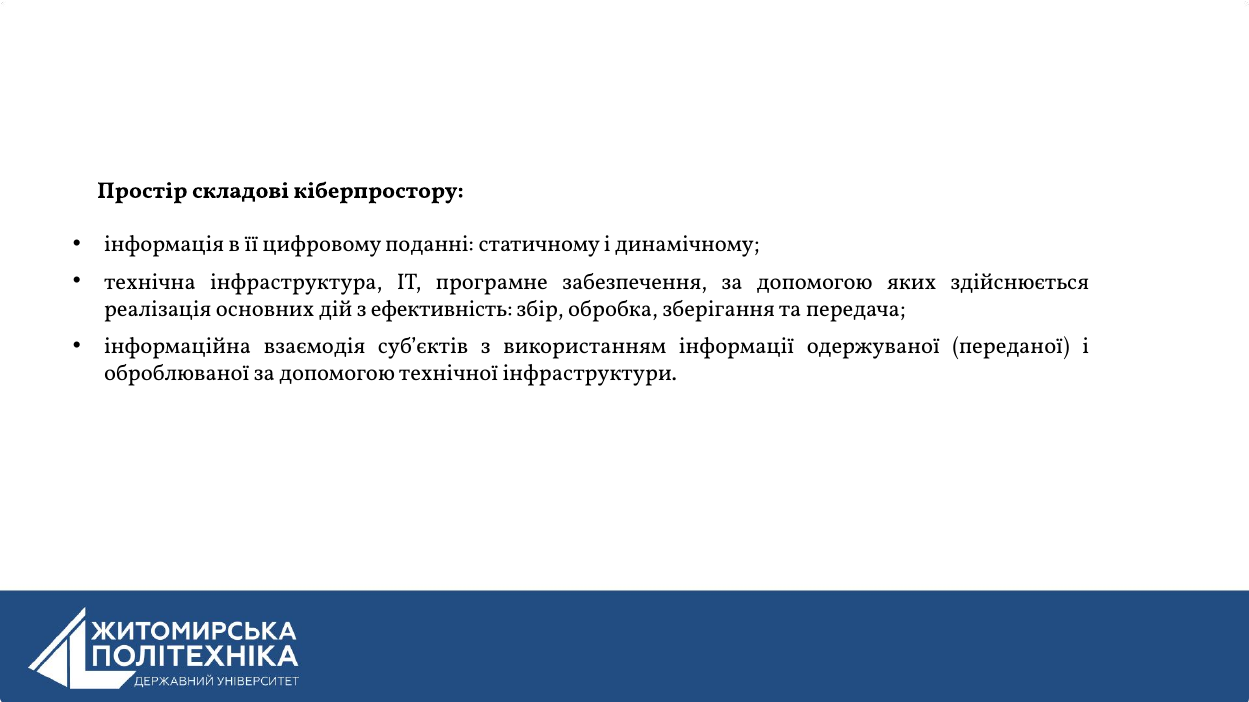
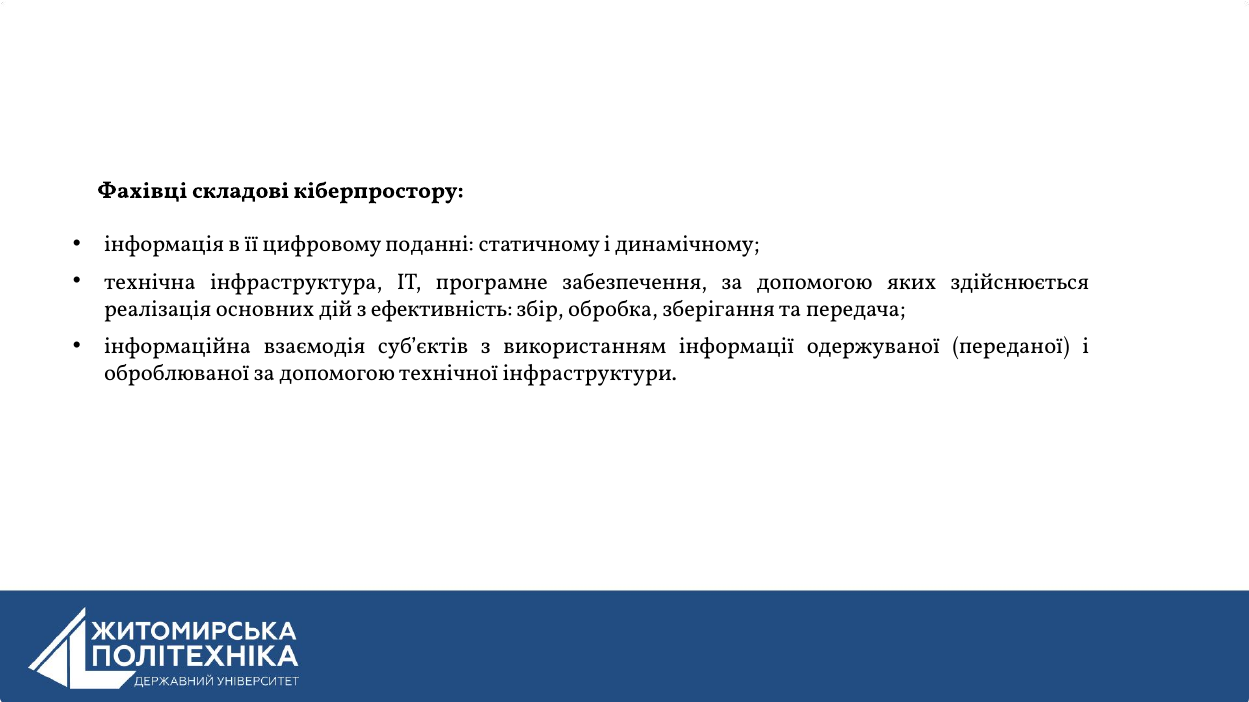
Простір: Простір -> Фахівці (142, 190)
